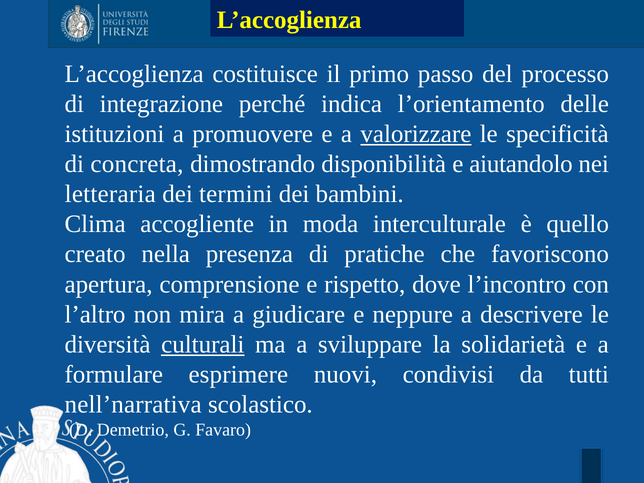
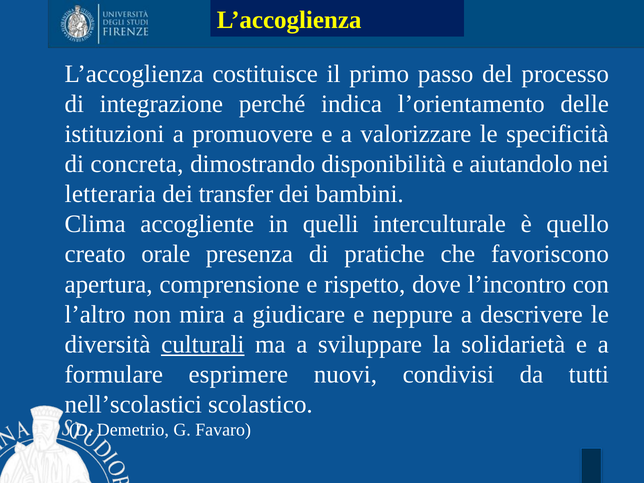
valorizzare underline: present -> none (416, 134)
termini: termini -> transfer (236, 194)
moda: moda -> quelli (331, 224)
nella: nella -> orale (166, 254)
nell’narrativa: nell’narrativa -> nell’scolastici (133, 405)
